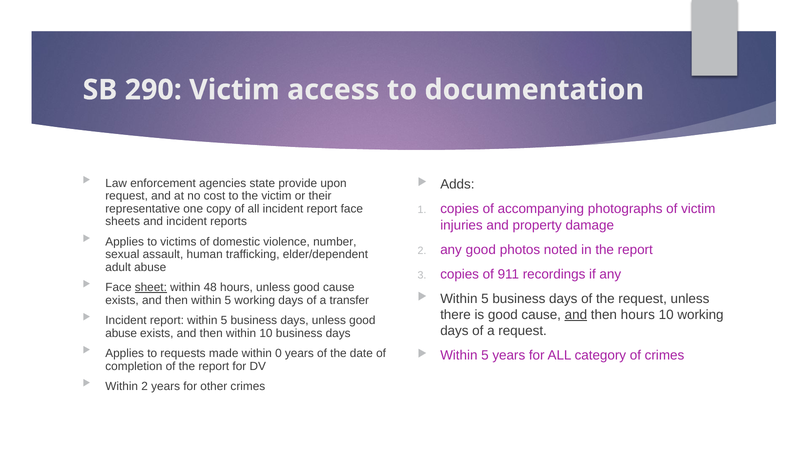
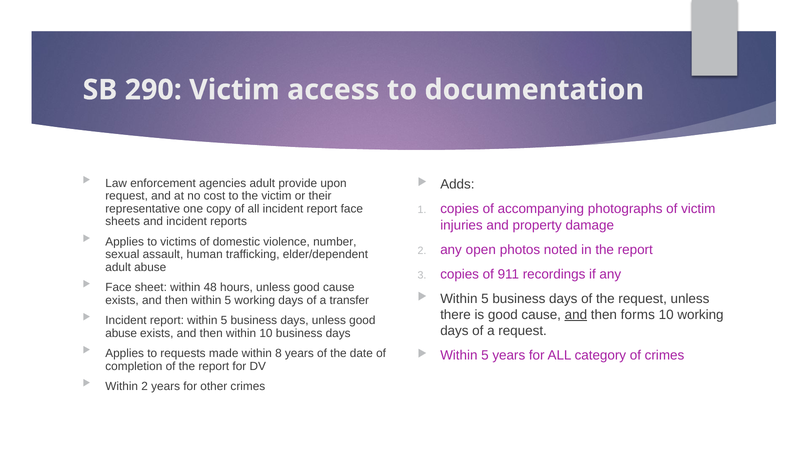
agencies state: state -> adult (262, 183)
any good: good -> open (481, 250)
sheet underline: present -> none (151, 288)
then hours: hours -> forms (638, 315)
0: 0 -> 8 (278, 354)
